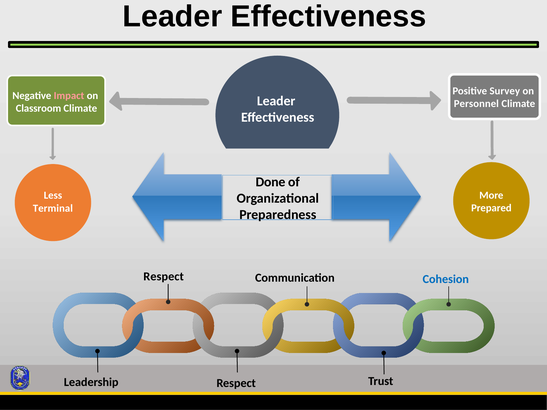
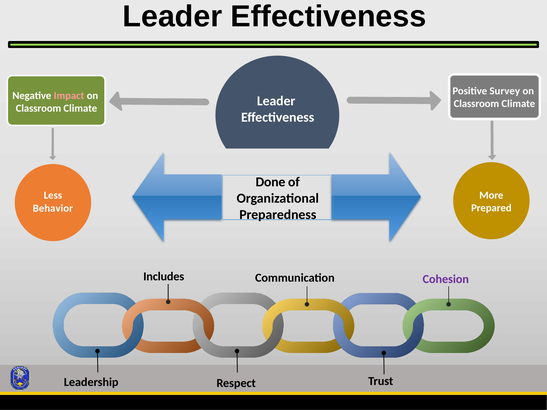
Personnel: Personnel -> Classroom (476, 104)
Terminal: Terminal -> Behavior (53, 208)
Respect: Respect -> Includes (164, 277)
Cohesion colour: blue -> purple (446, 279)
